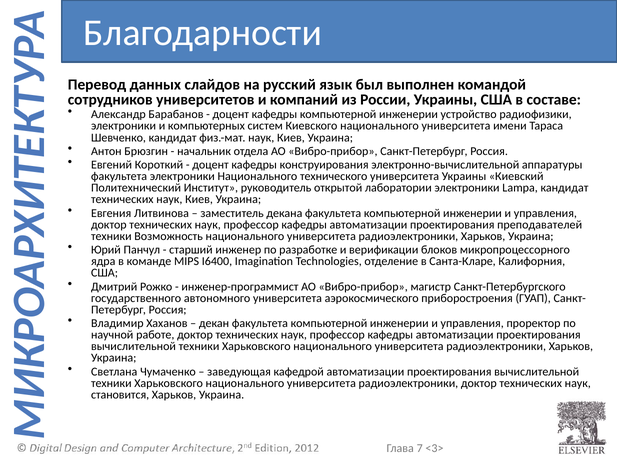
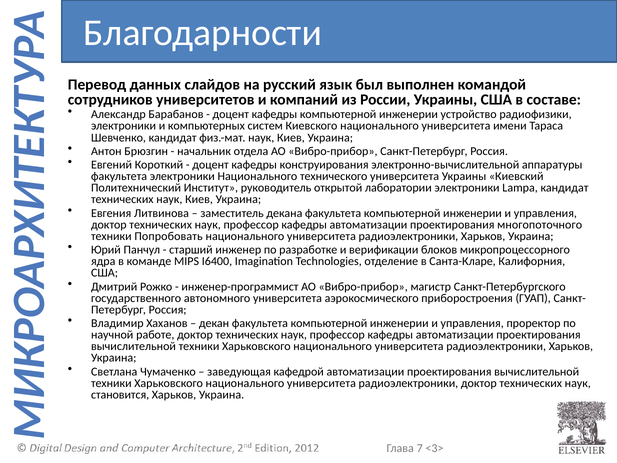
преподавателей: преподавателей -> многопоточного (540, 225)
Возможность: Возможность -> Попробовать (169, 236)
